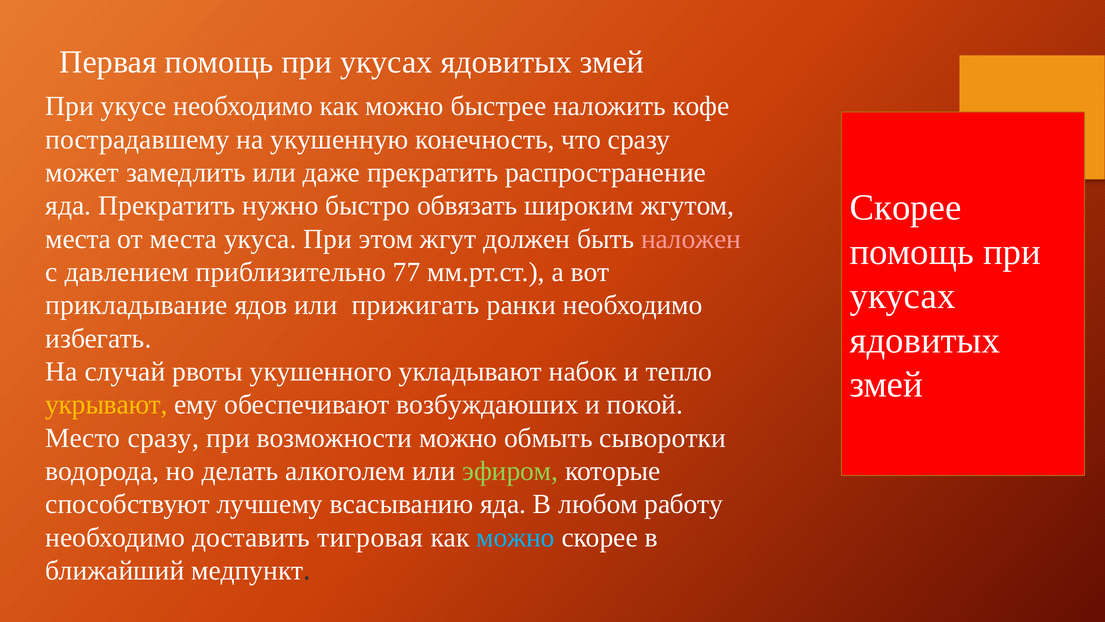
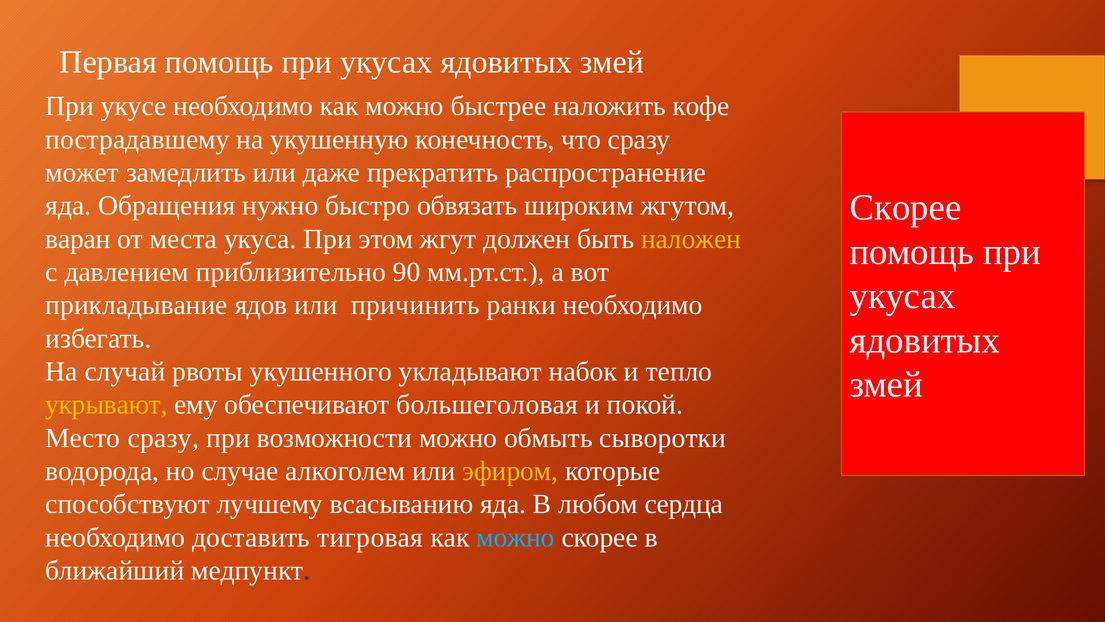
яда Прекратить: Прекратить -> Обращения (167, 206)
места: места -> варан (78, 239)
наложен colour: pink -> yellow (691, 239)
77: 77 -> 90 (407, 272)
прижигать: прижигать -> причинить (415, 305)
возбуждаюших: возбуждаюших -> большеголовая (487, 405)
делать: делать -> случае (240, 471)
эфиром colour: light green -> yellow (510, 471)
работу: работу -> сердца (684, 504)
